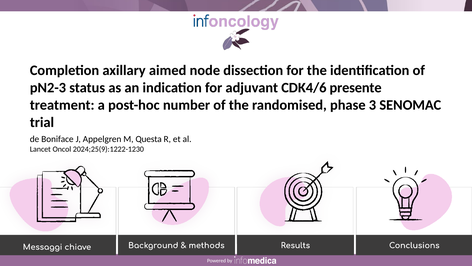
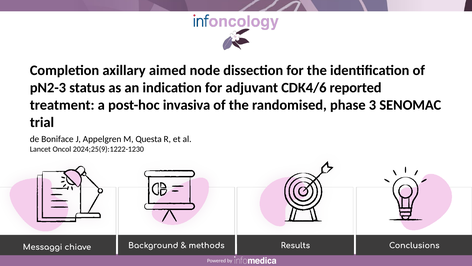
presente: presente -> reported (356, 87)
number: number -> invasiva (187, 105)
